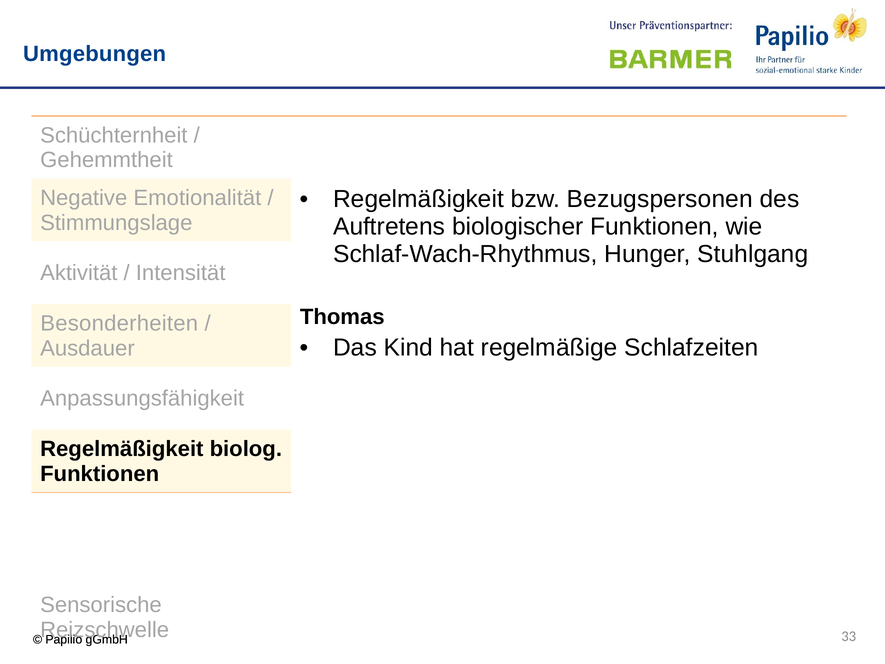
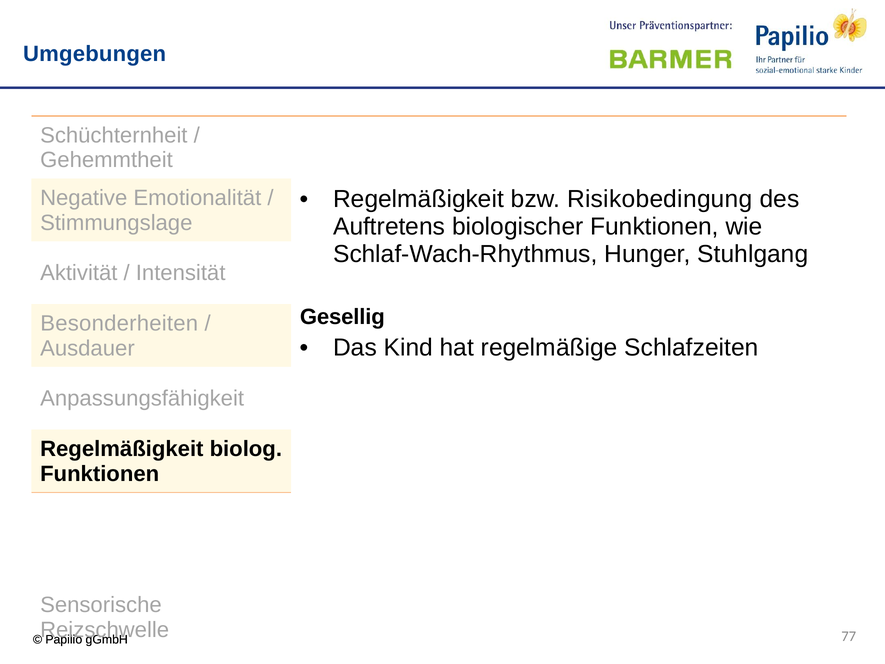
Bezugspersonen: Bezugspersonen -> Risikobedingung (660, 199)
Thomas: Thomas -> Gesellig (342, 317)
33: 33 -> 77 (849, 636)
